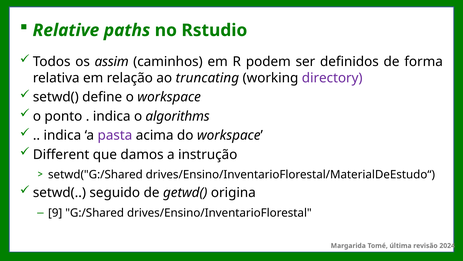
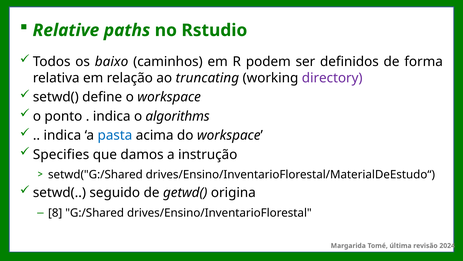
assim: assim -> baixo (112, 62)
pasta colour: purple -> blue (115, 135)
Different: Different -> Specifies (61, 154)
9: 9 -> 8 (55, 213)
